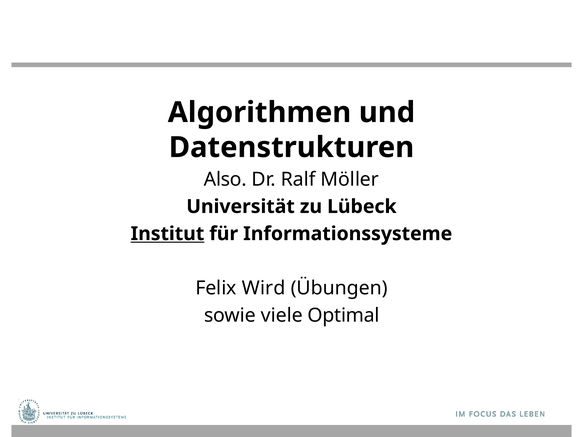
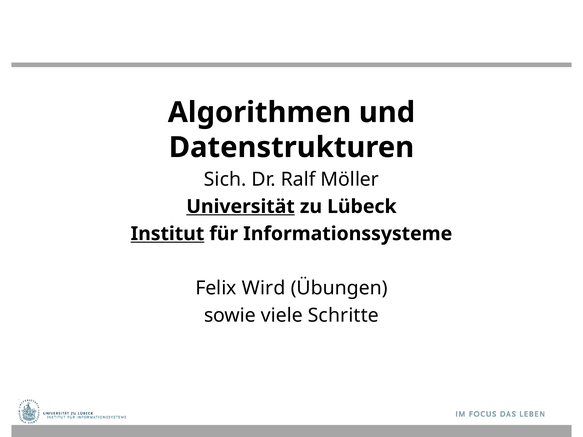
Also: Also -> Sich (225, 179)
Universität underline: none -> present (241, 207)
Optimal: Optimal -> Schritte (343, 315)
